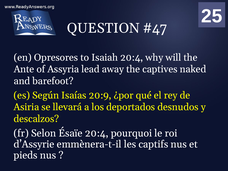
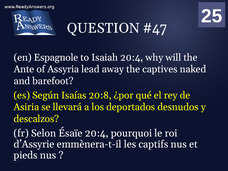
Opresores: Opresores -> Espagnole (56, 57)
20:9: 20:9 -> 20:8 (100, 95)
